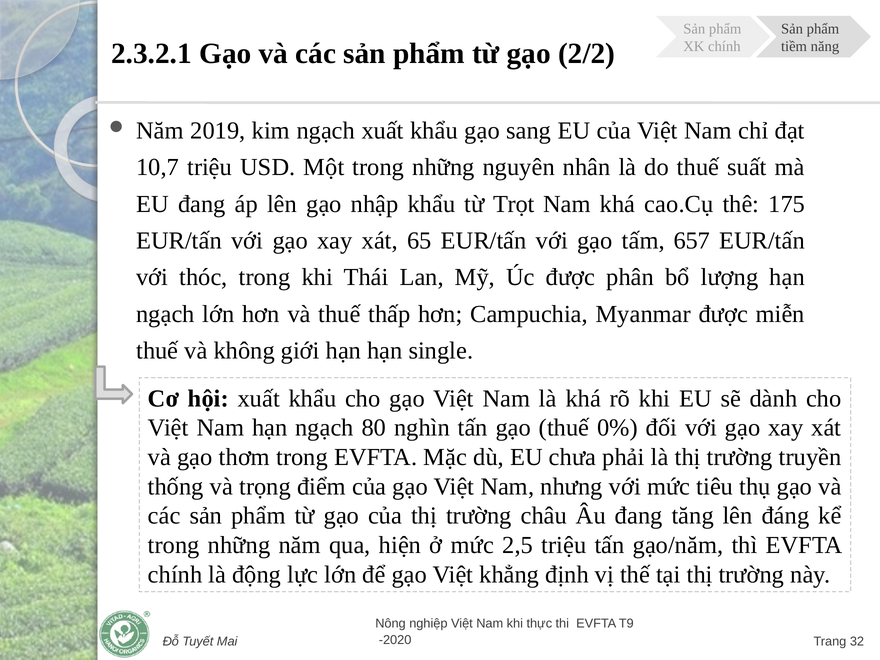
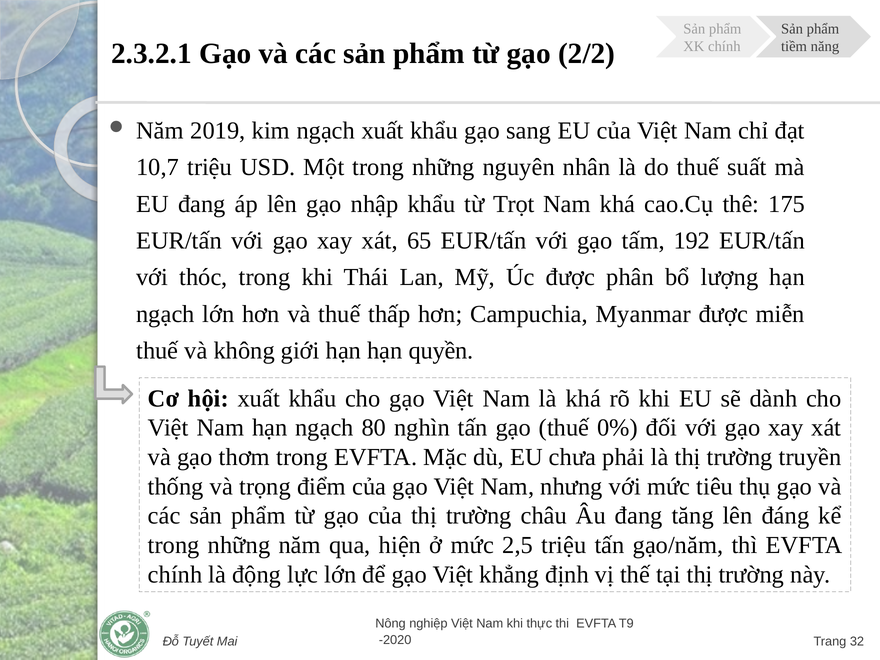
657: 657 -> 192 (692, 241)
single: single -> quyền (441, 351)
